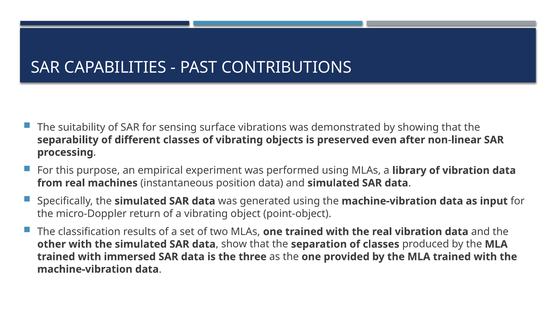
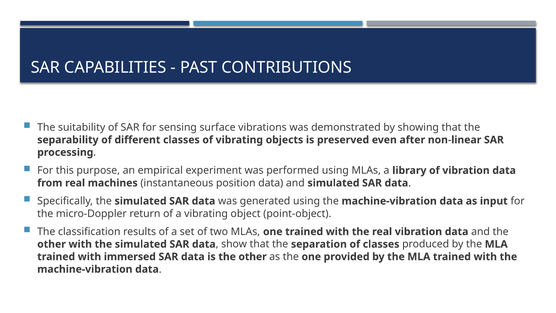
is the three: three -> other (253, 257)
